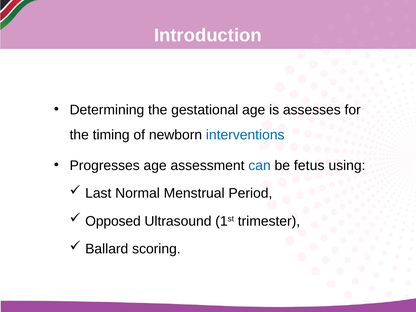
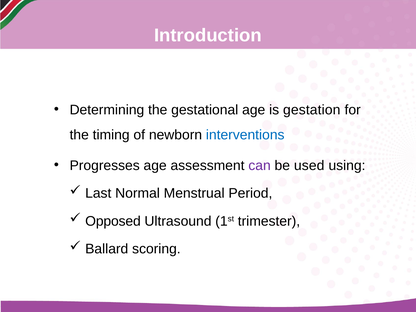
assesses: assesses -> gestation (312, 110)
can colour: blue -> purple (260, 166)
fetus: fetus -> used (309, 166)
